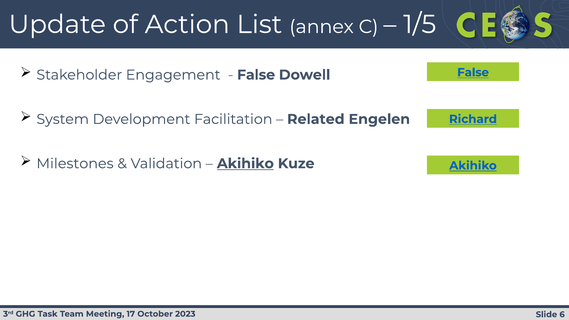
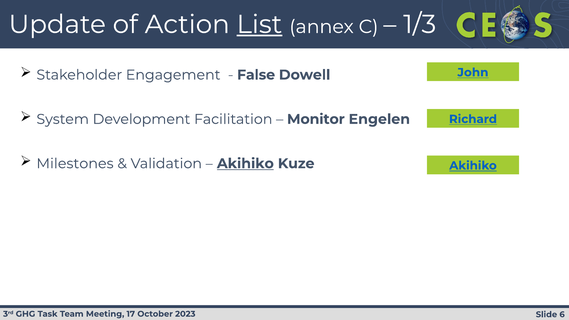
List underline: none -> present (259, 24)
1/5: 1/5 -> 1/3 (420, 24)
False: False -> John (473, 72)
Related: Related -> Monitor (316, 119)
